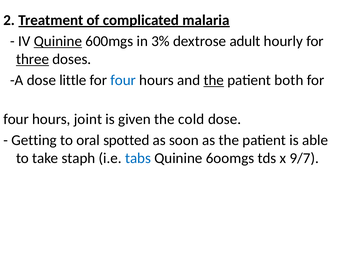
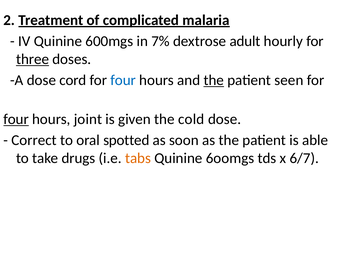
Quinine underline: present -> none (58, 41)
3%: 3% -> 7% (161, 41)
little: little -> cord (73, 80)
both: both -> seen (289, 80)
four underline: none -> present (16, 119)
Getting: Getting -> Correct (34, 141)
staph: staph -> drugs (78, 159)
tabs colour: blue -> orange (138, 159)
9/7: 9/7 -> 6/7 (304, 159)
